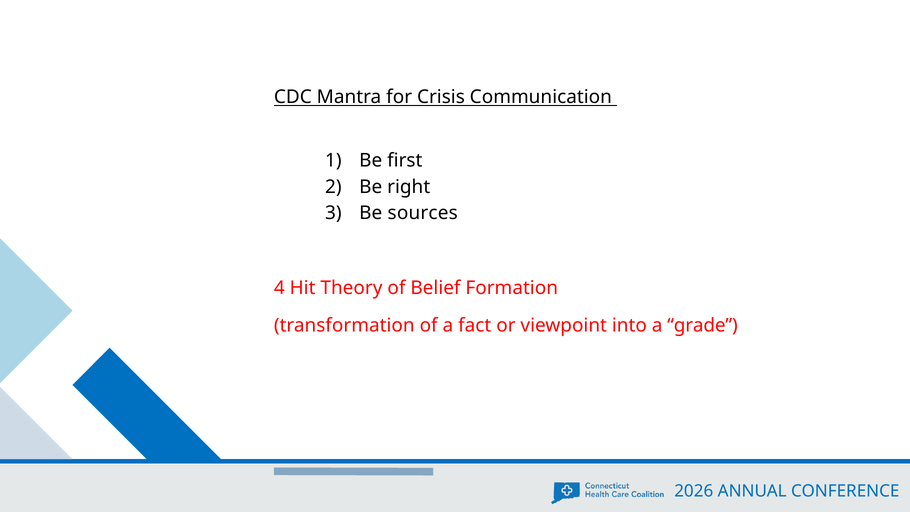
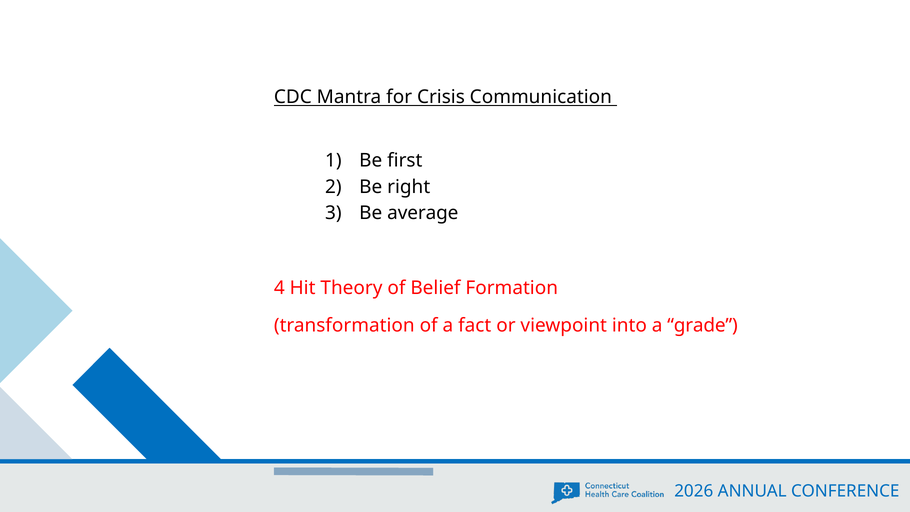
sources: sources -> average (423, 213)
